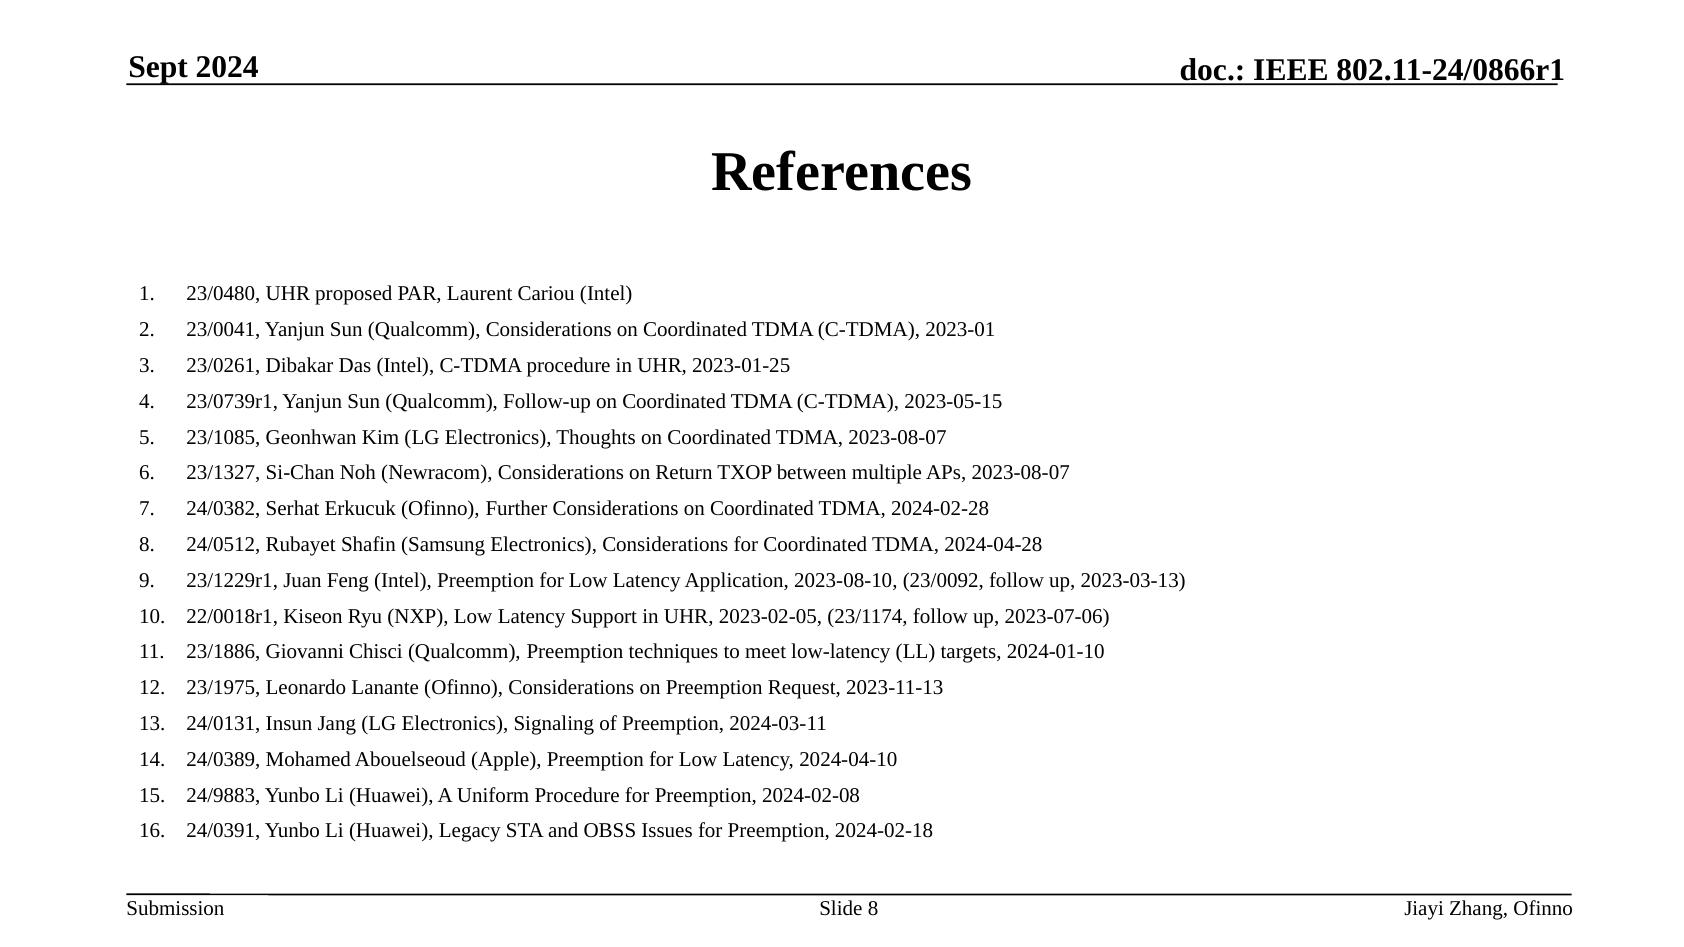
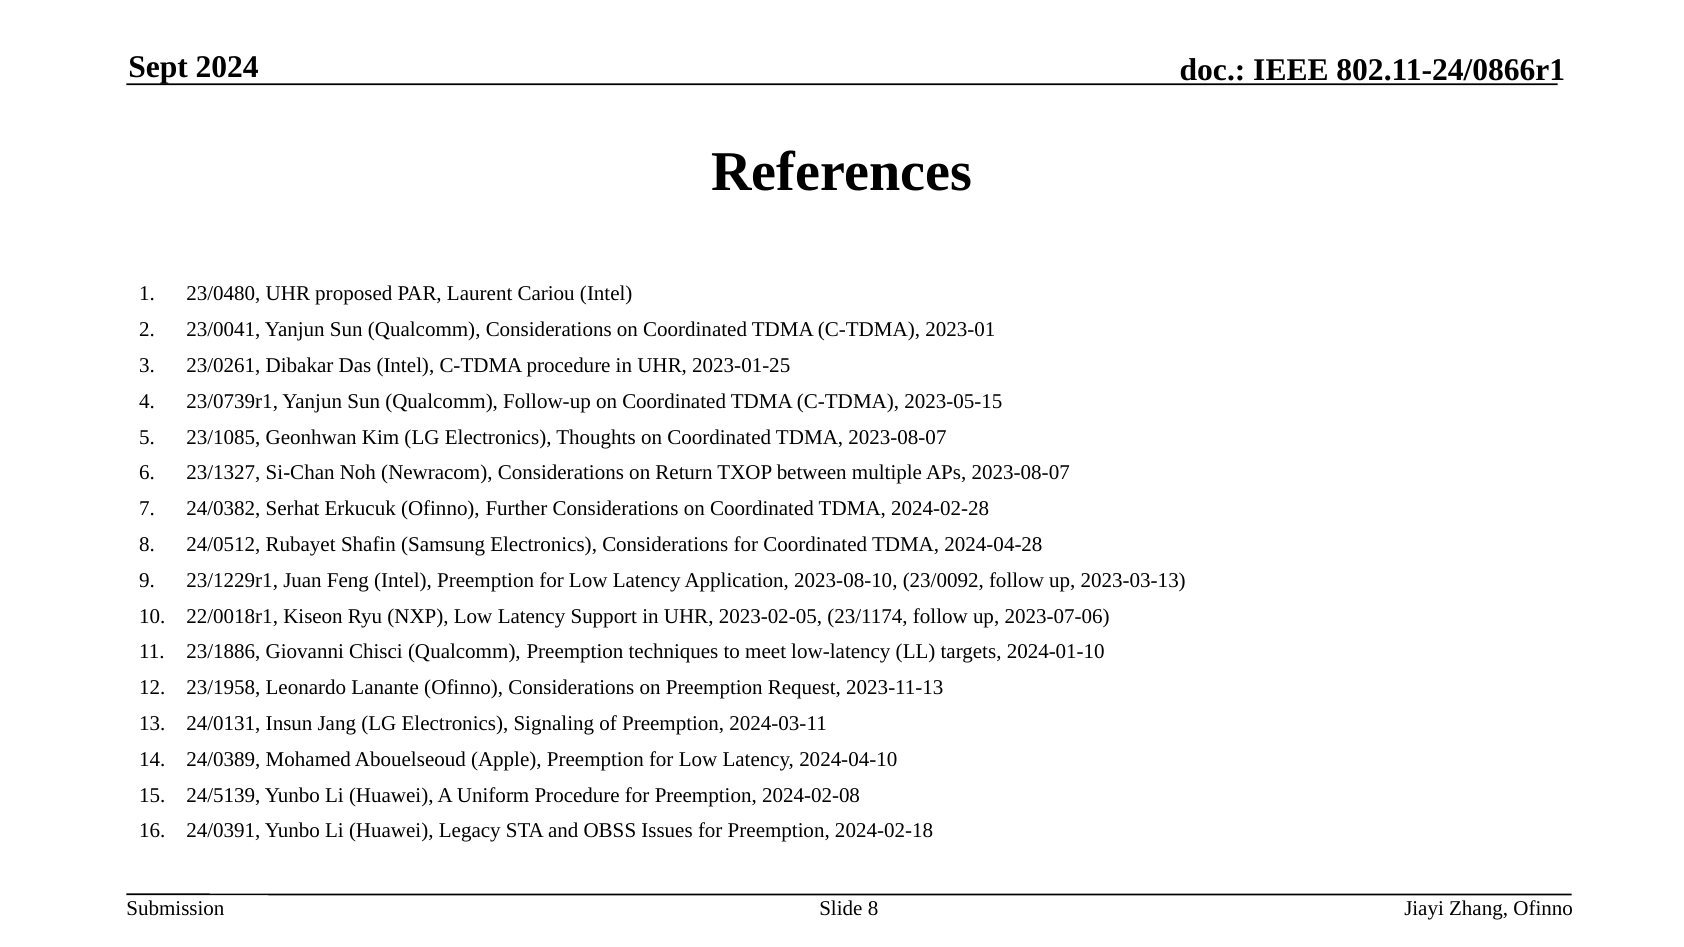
23/1975: 23/1975 -> 23/1958 (223, 688)
24/9883: 24/9883 -> 24/5139 (223, 795)
